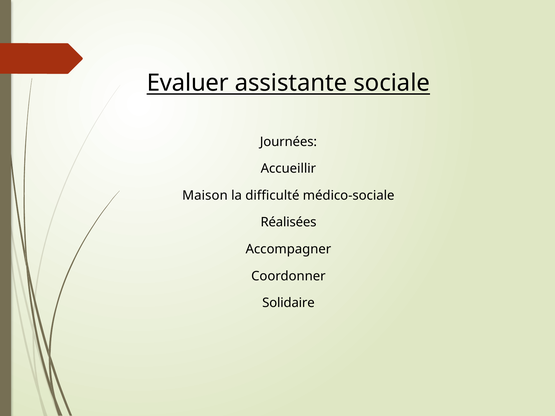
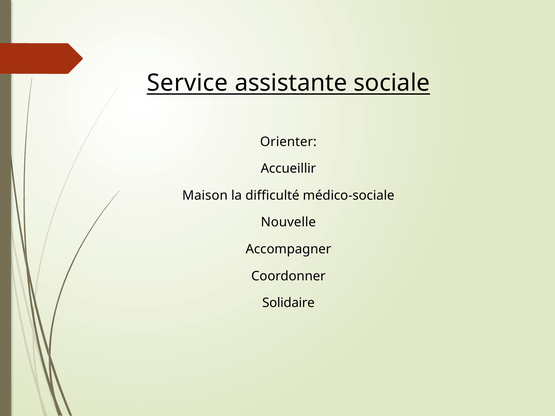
Evaluer: Evaluer -> Service (188, 83)
Journées: Journées -> Orienter (288, 142)
Réalisées: Réalisées -> Nouvelle (288, 222)
